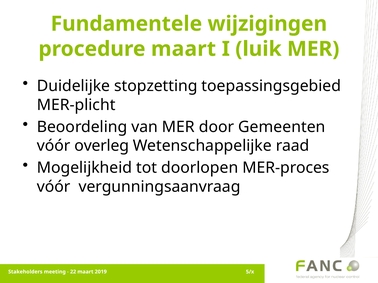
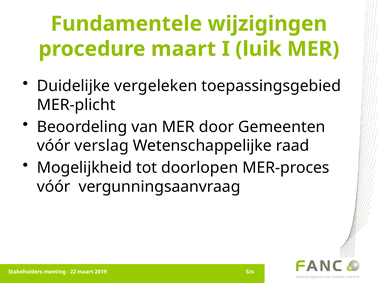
stopzetting: stopzetting -> vergeleken (156, 86)
overleg: overleg -> verslag (102, 146)
